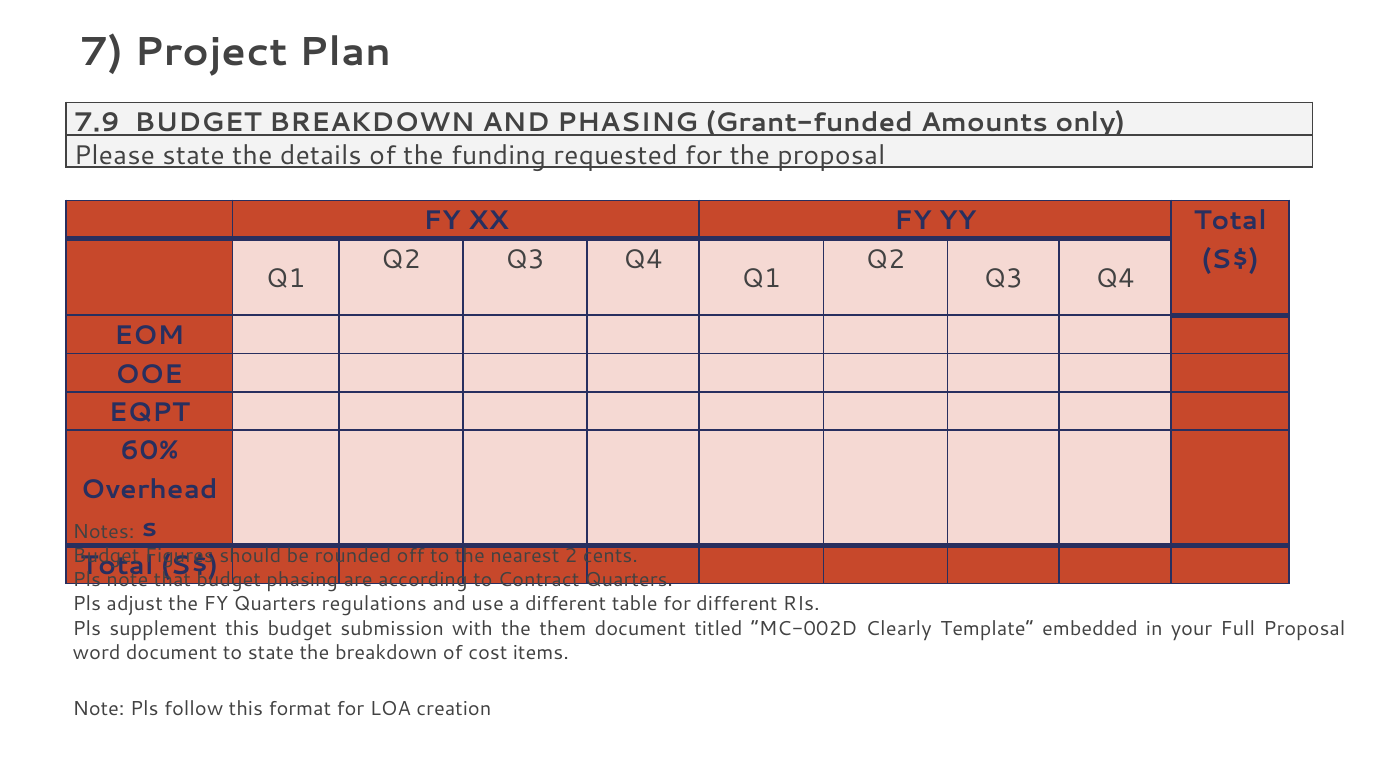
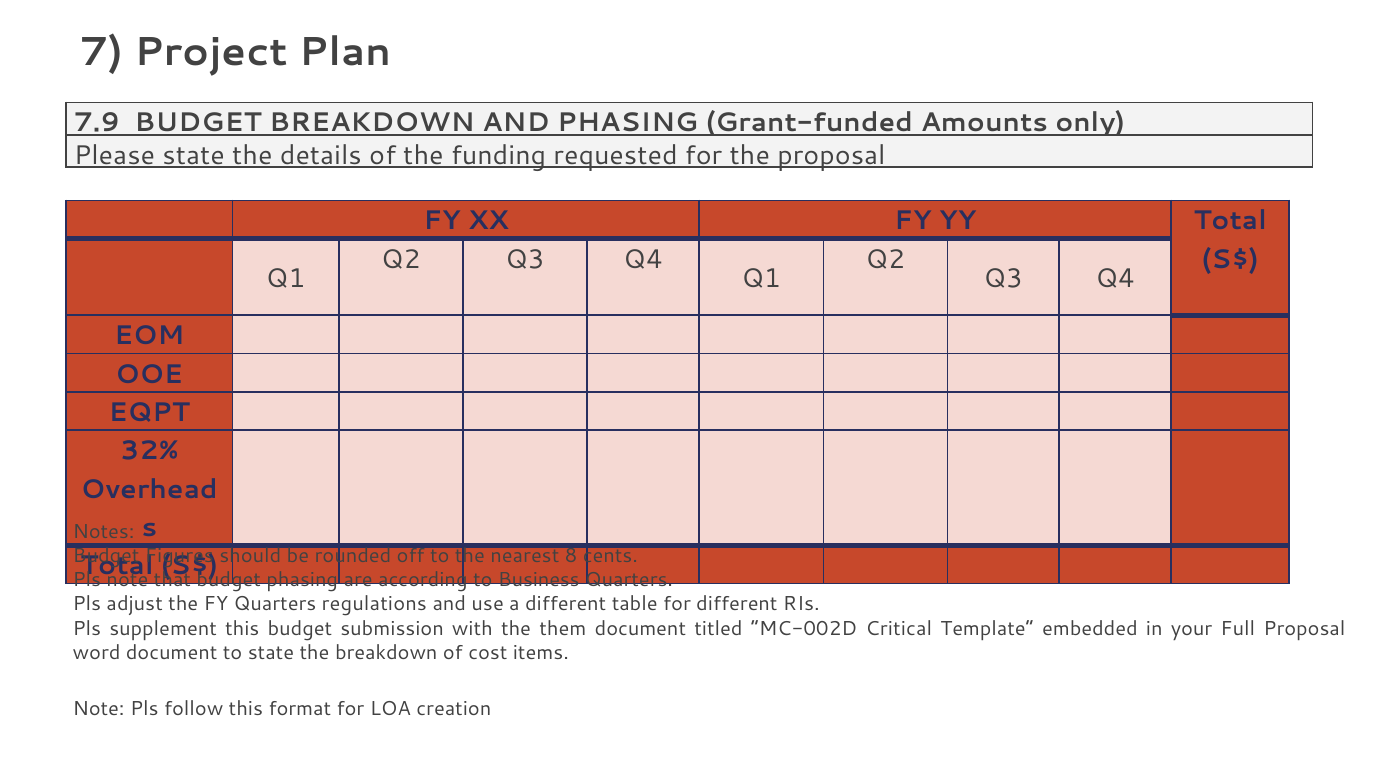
60%: 60% -> 32% (149, 451)
2: 2 -> 8 (571, 556)
Contract: Contract -> Business (539, 580)
Clearly: Clearly -> Critical (899, 628)
